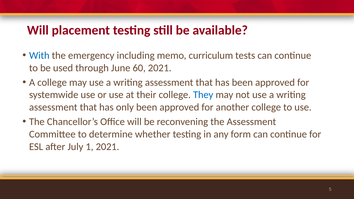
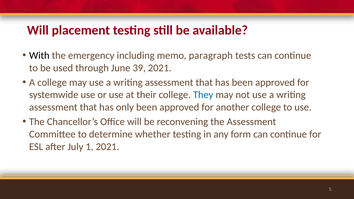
With colour: blue -> black (39, 55)
curriculum: curriculum -> paragraph (211, 55)
60: 60 -> 39 (139, 68)
